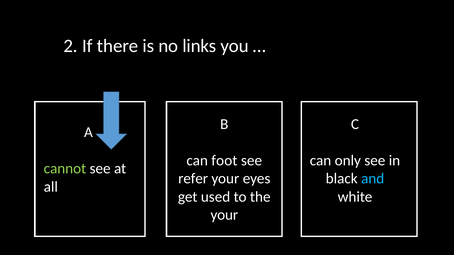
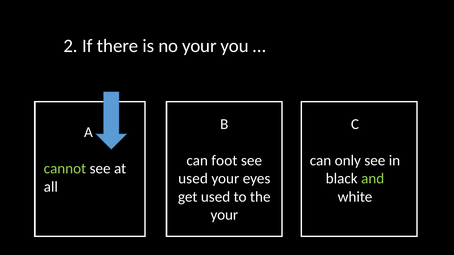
no links: links -> your (199, 46)
refer: refer -> used (193, 179)
and colour: light blue -> light green (373, 179)
